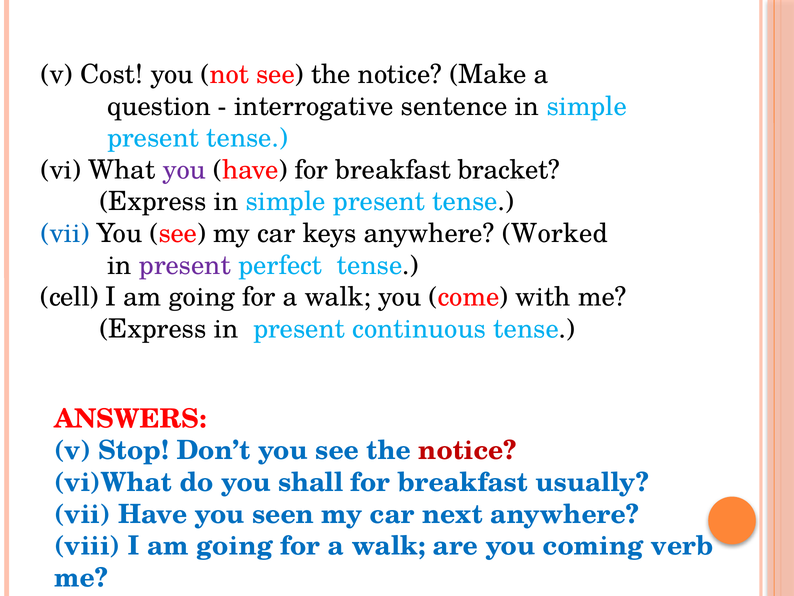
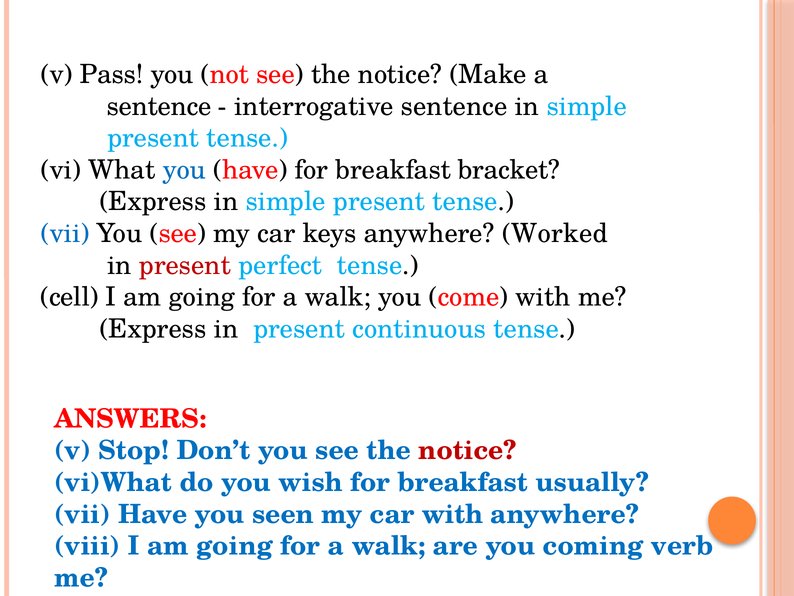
Cost: Cost -> Pass (112, 75)
question: question -> sentence (159, 106)
you colour: purple -> blue (184, 170)
present colour: purple -> red (185, 265)
shall: shall -> wish (311, 482)
car next: next -> with (453, 514)
